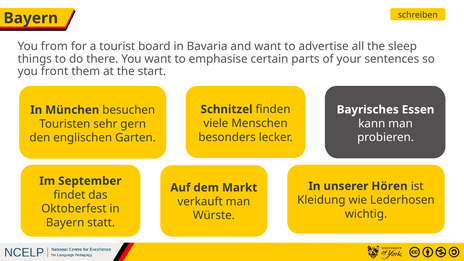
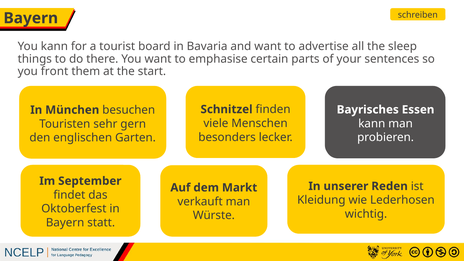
You from: from -> kann (54, 46)
Hören: Hören -> Reden (390, 186)
